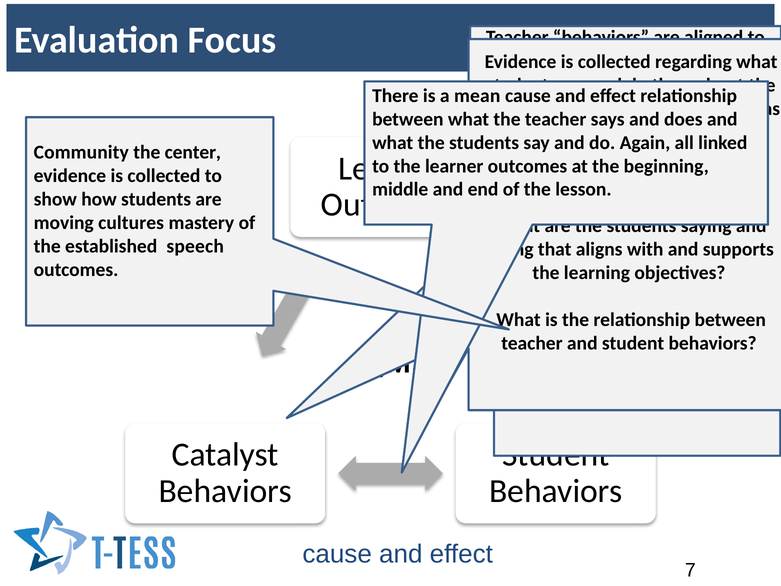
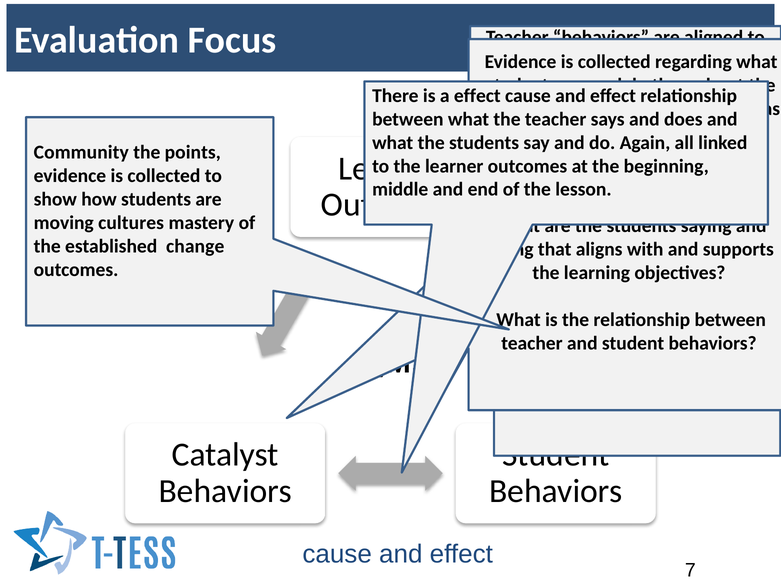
a mean: mean -> effect (477, 96)
center: center -> points (193, 152)
speech: speech -> change (195, 246)
